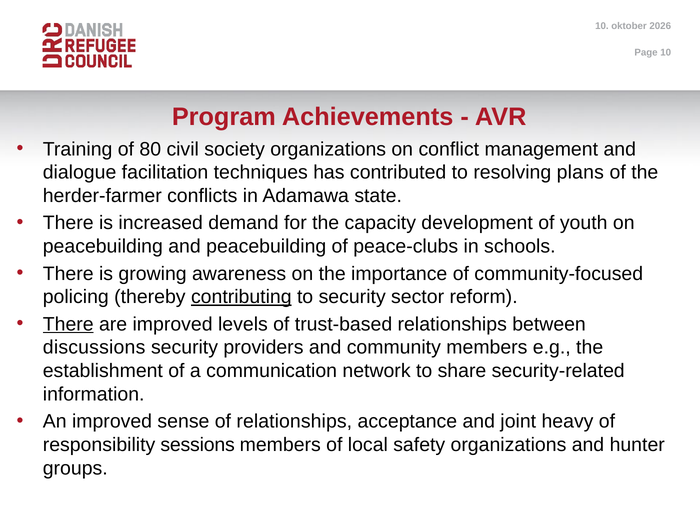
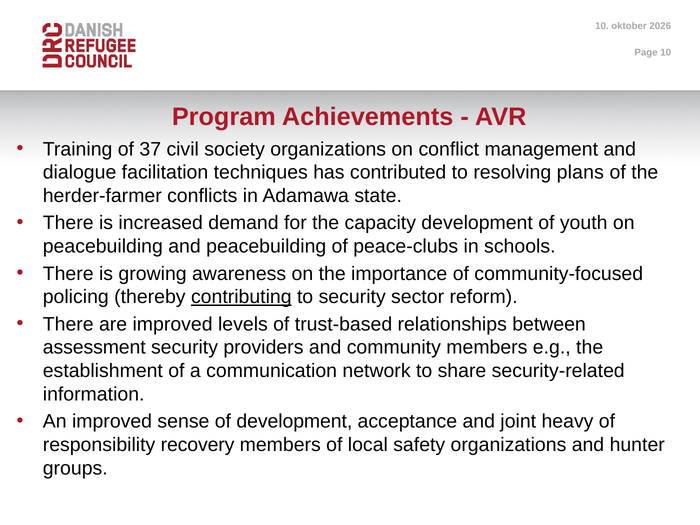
80: 80 -> 37 (150, 149)
There underline: present -> none (68, 324)
discussions: discussions -> assessment (94, 348)
of relationships: relationships -> development (294, 421)
sessions: sessions -> recovery (198, 445)
